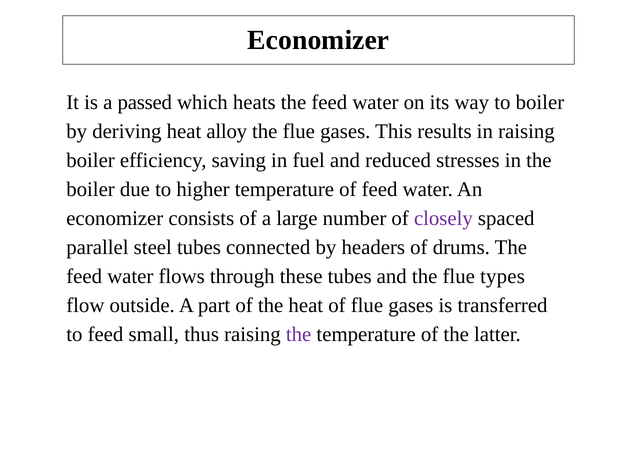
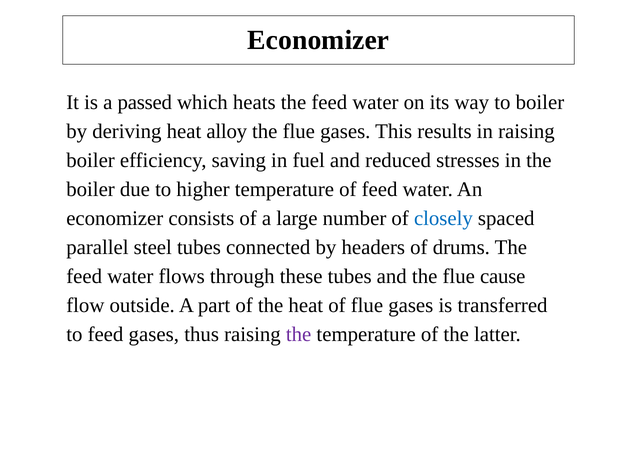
closely colour: purple -> blue (443, 218)
types: types -> cause (503, 276)
feed small: small -> gases (154, 334)
